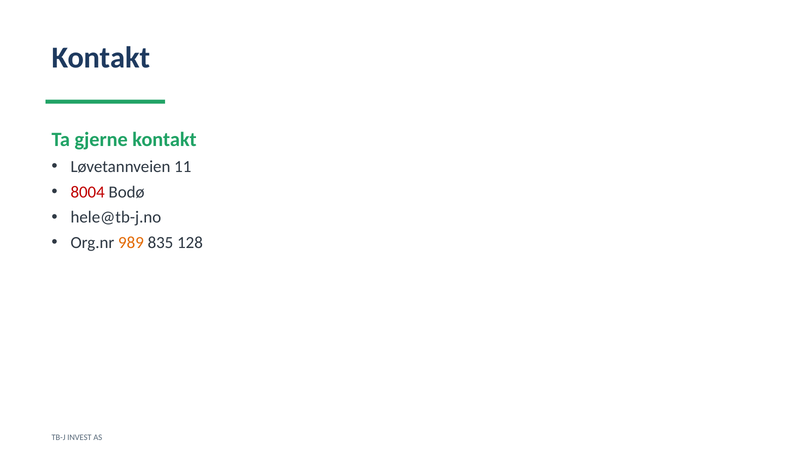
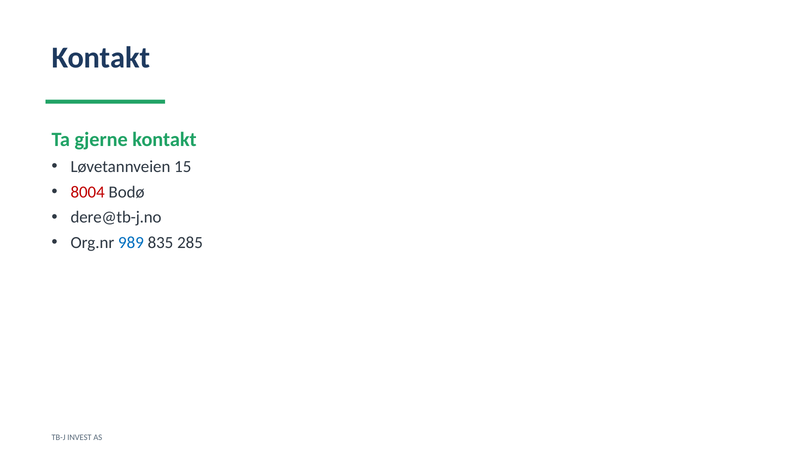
11: 11 -> 15 (183, 167)
hele@tb-j.no: hele@tb-j.no -> dere@tb-j.no (116, 217)
989 colour: orange -> blue (131, 243)
128: 128 -> 285 (190, 243)
